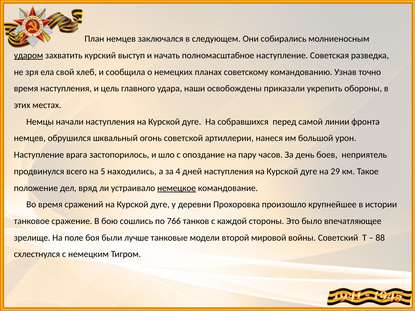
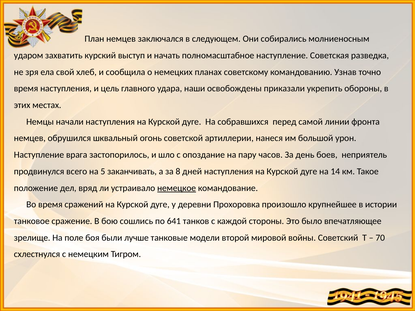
ударом underline: present -> none (29, 55)
находились: находились -> заканчивать (132, 172)
4: 4 -> 8 (178, 172)
29: 29 -> 14 (335, 172)
766: 766 -> 641 (174, 221)
88: 88 -> 70 (380, 238)
